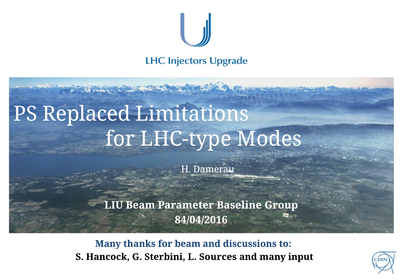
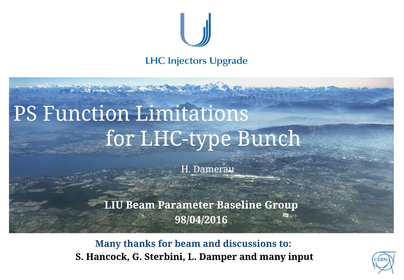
Replaced: Replaced -> Function (86, 114)
Modes: Modes -> Bunch (269, 139)
84/04/2016: 84/04/2016 -> 98/04/2016 (201, 220)
Sources: Sources -> Damper (218, 257)
